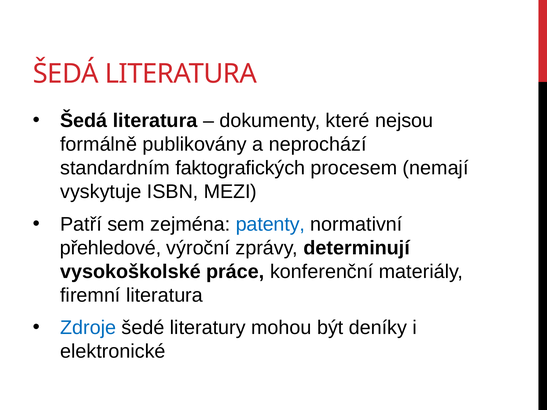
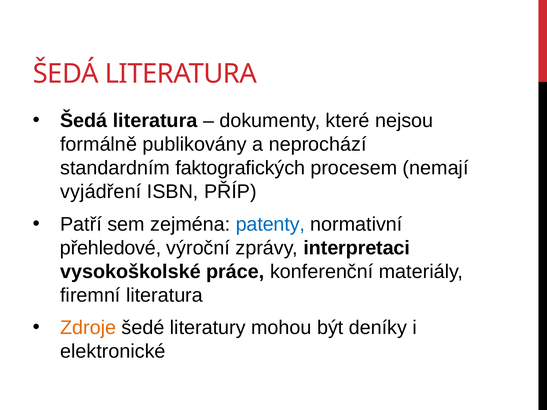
vyskytuje: vyskytuje -> vyjádření (101, 192)
MEZI: MEZI -> PŘÍP (230, 192)
determinují: determinují -> interpretaci (357, 248)
Zdroje colour: blue -> orange (88, 328)
